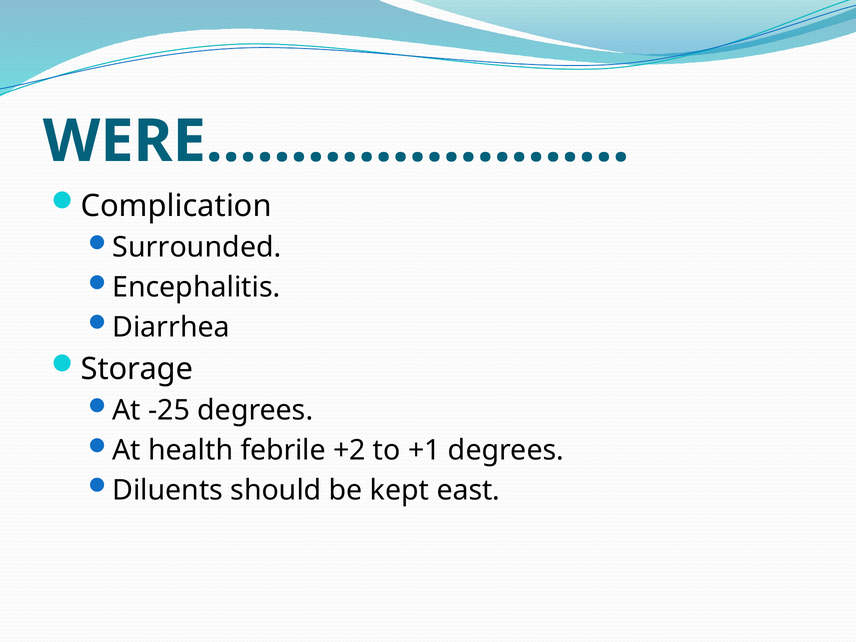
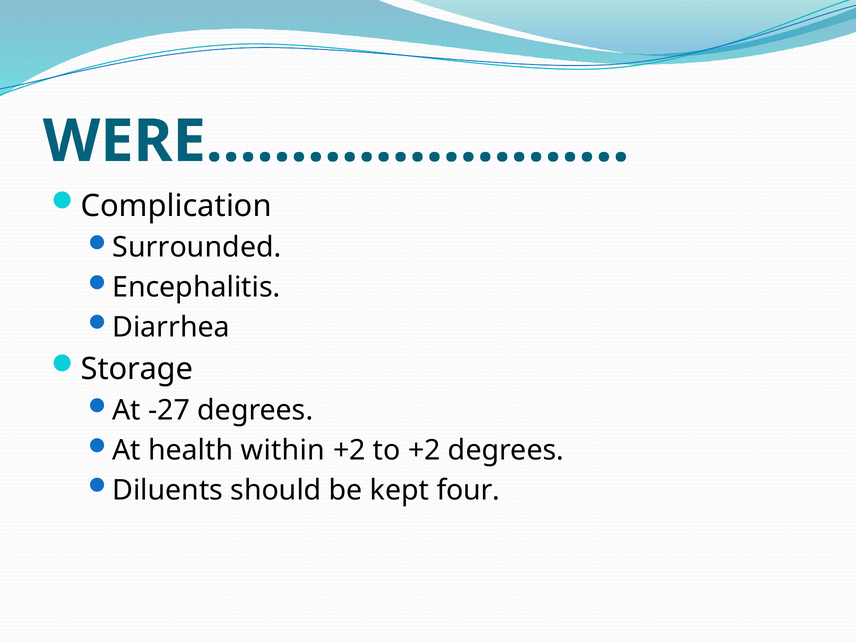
-25: -25 -> -27 (169, 410)
febrile: febrile -> within (283, 450)
to +1: +1 -> +2 (424, 450)
east: east -> four (468, 490)
